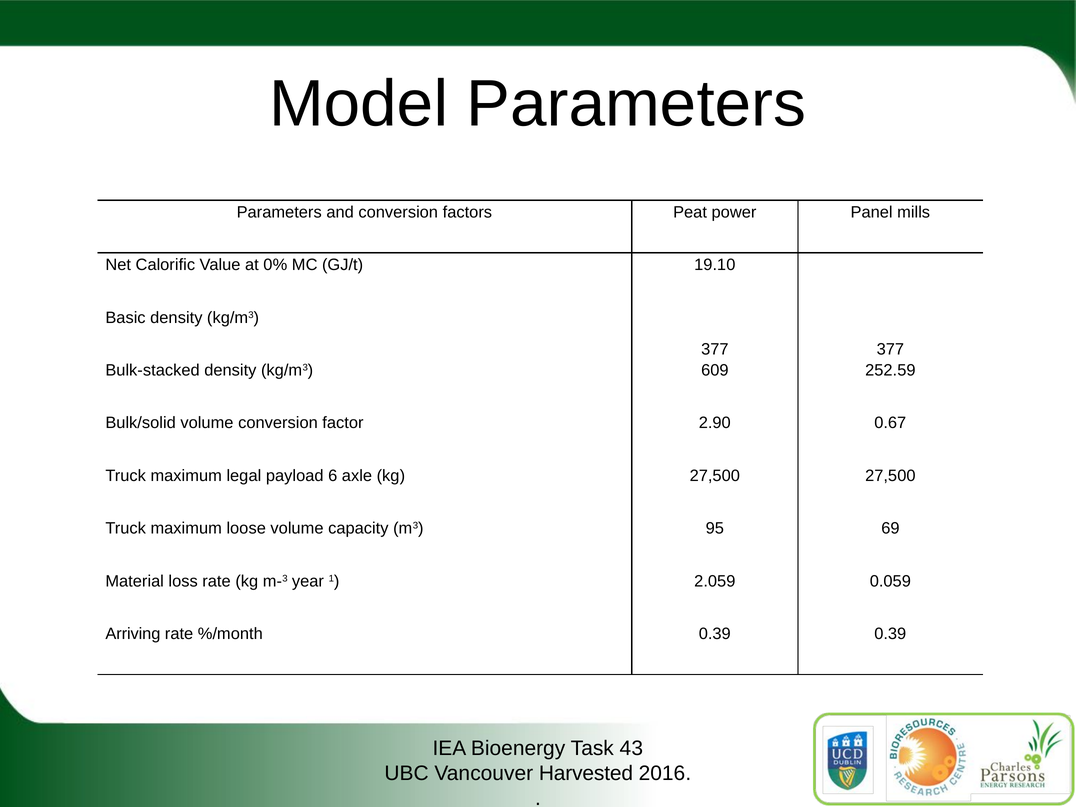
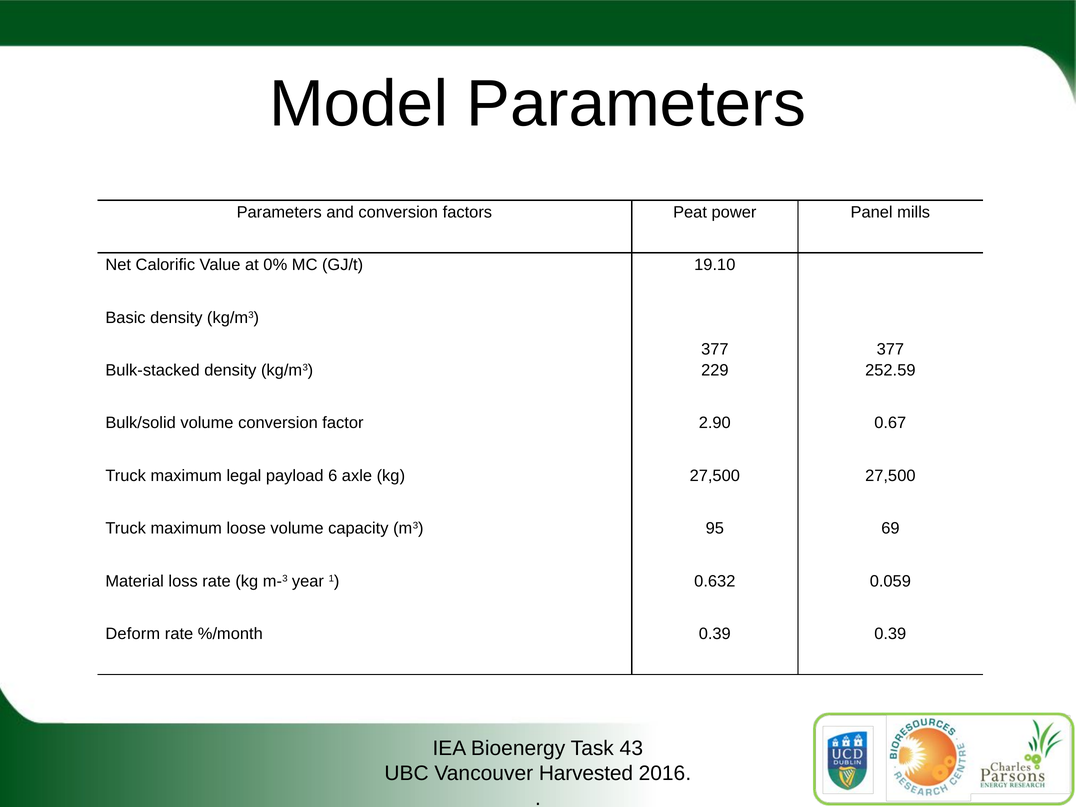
609: 609 -> 229 (715, 370)
2.059: 2.059 -> 0.632 (715, 581)
Arriving: Arriving -> Deform (133, 634)
